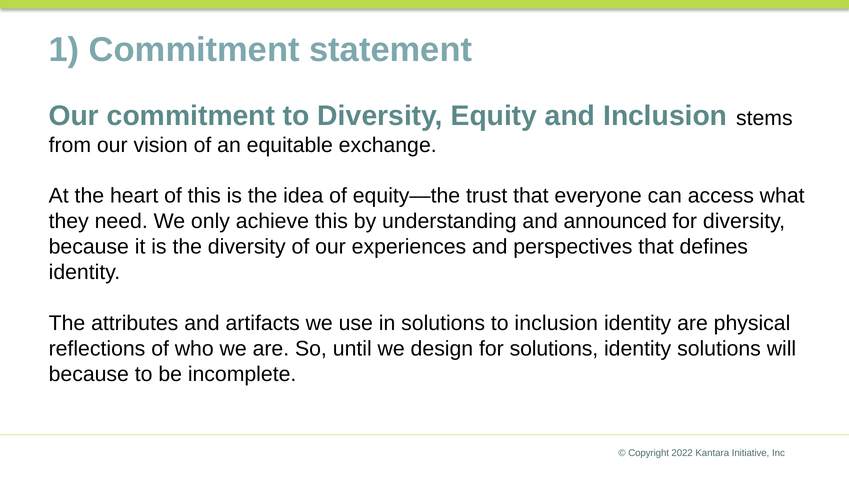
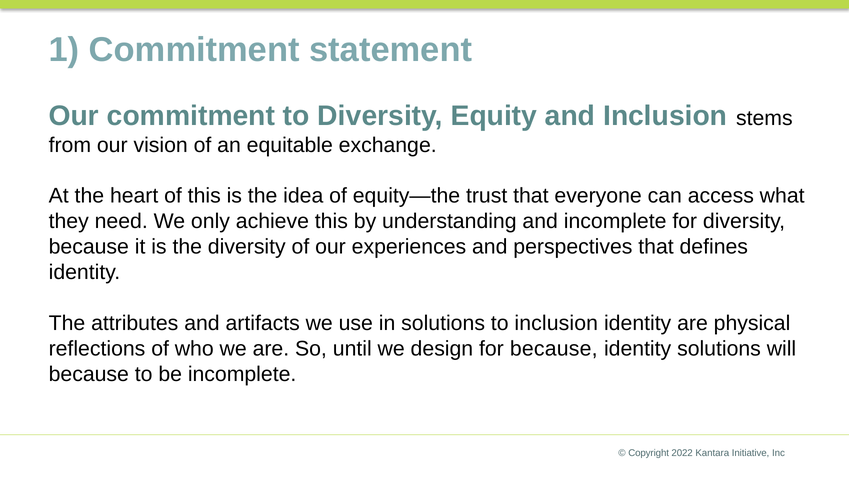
and announced: announced -> incomplete (615, 222)
for solutions: solutions -> because (554, 349)
